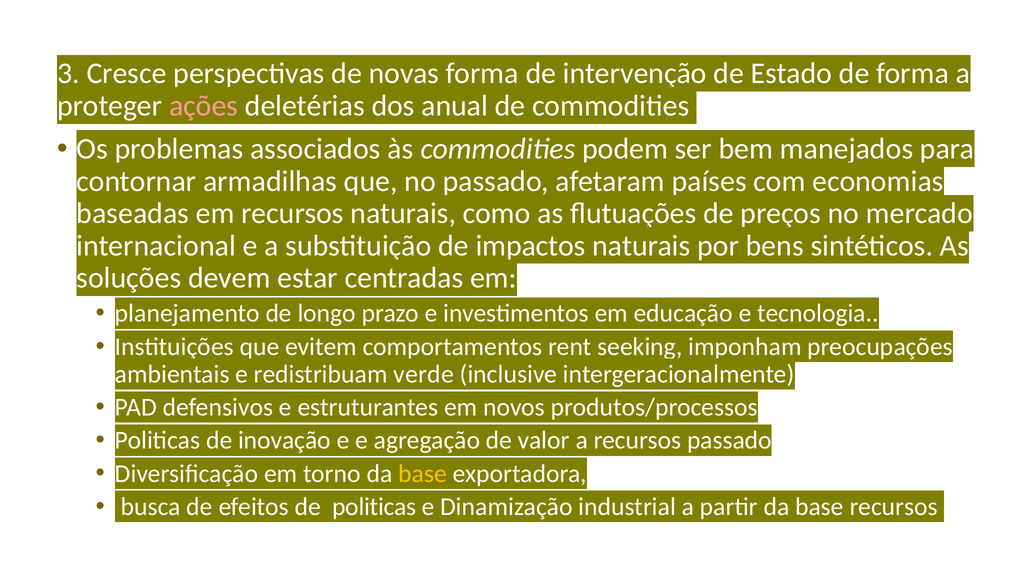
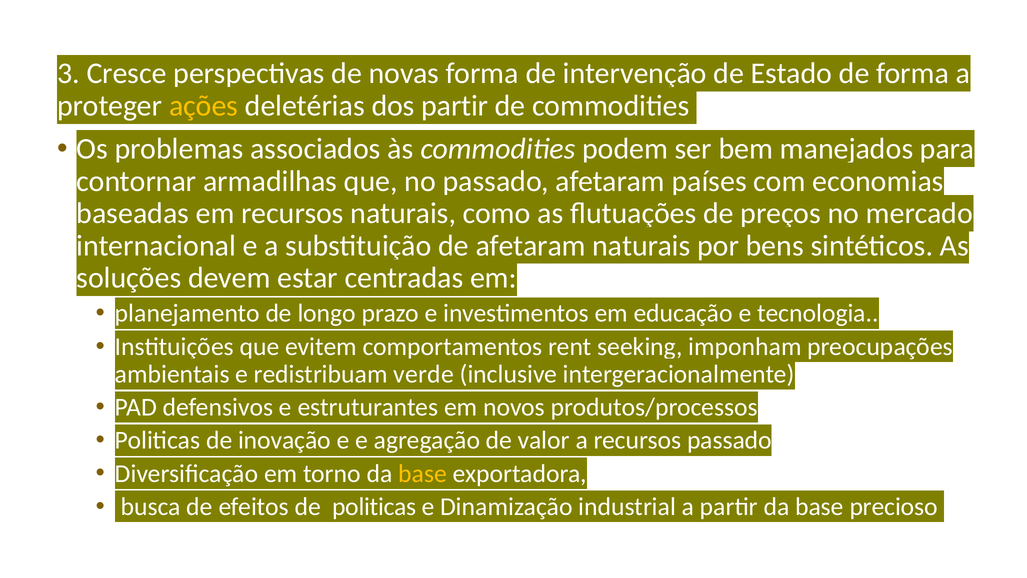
ações colour: pink -> yellow (204, 106)
dos anual: anual -> partir (455, 106)
impactos: impactos -> afetaram (531, 246)
base recursos: recursos -> precioso (894, 506)
